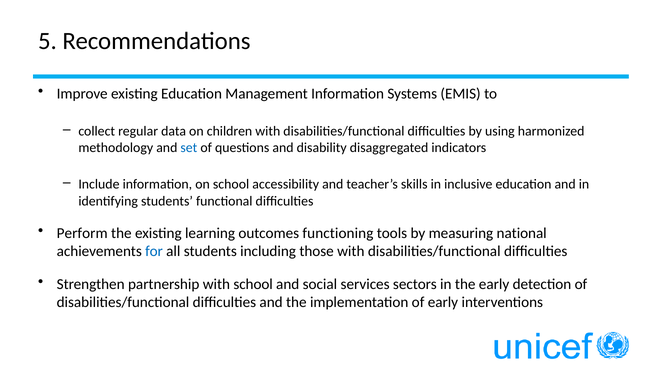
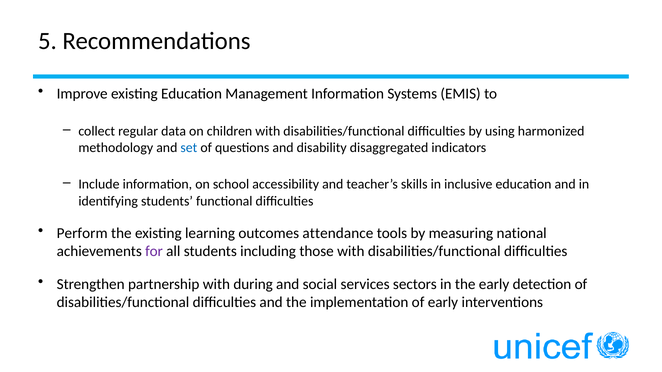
functioning: functioning -> attendance (338, 233)
for colour: blue -> purple (154, 251)
with school: school -> during (253, 284)
